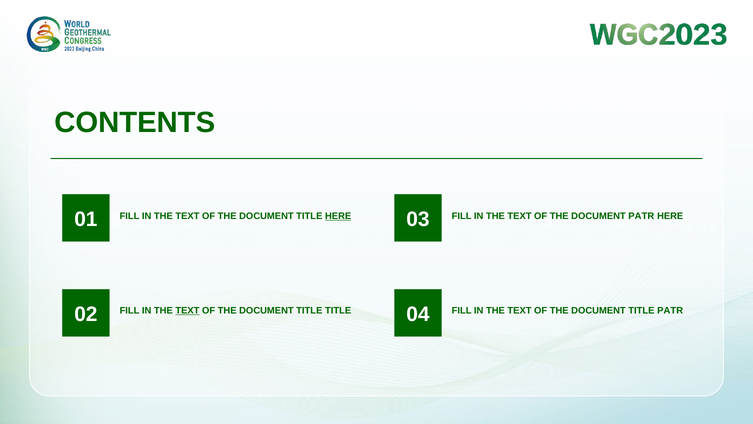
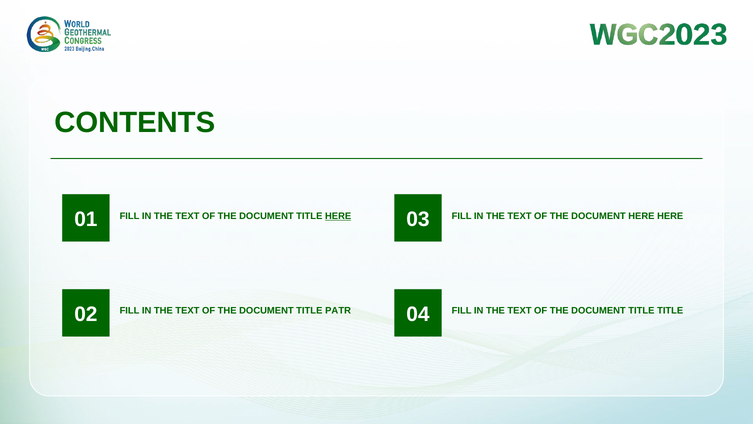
DOCUMENT PATR: PATR -> HERE (641, 216)
TEXT underline: present -> none (187, 310)
TITLE TITLE: TITLE -> PATR (338, 310)
TITLE PATR: PATR -> TITLE (670, 310)
